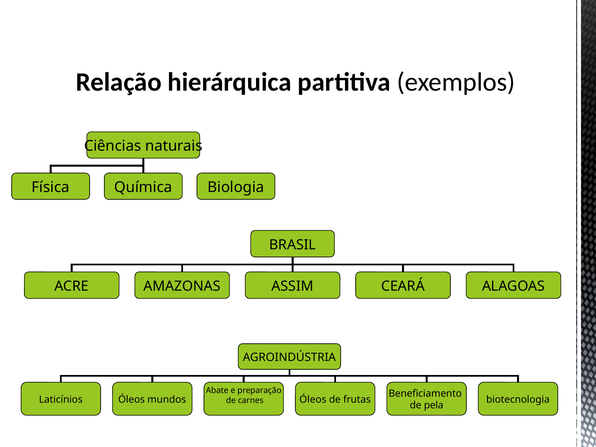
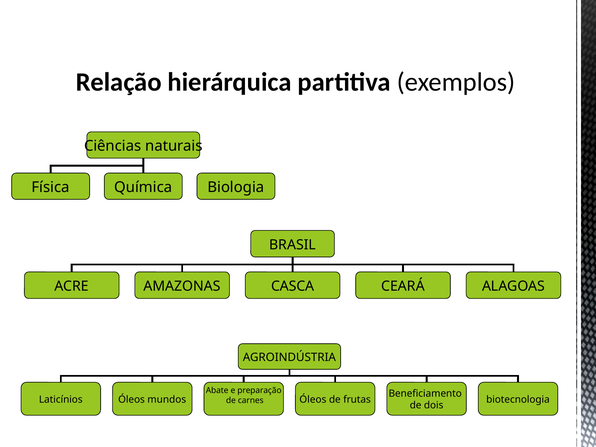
ASSIM: ASSIM -> CASCA (293, 286)
pela: pela -> dois (434, 405)
